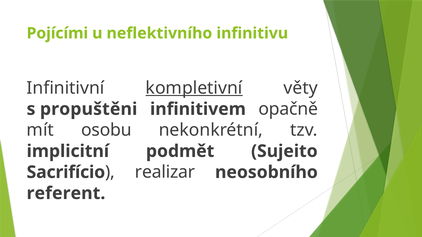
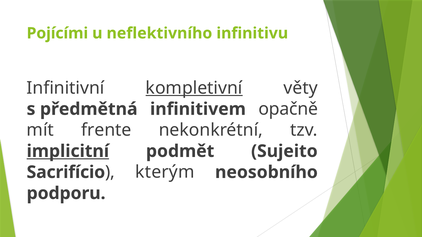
propuštěni: propuštěni -> předmětná (89, 109)
osobu: osobu -> frente (106, 130)
implicitní underline: none -> present (68, 151)
realizar: realizar -> kterým (165, 172)
referent: referent -> podporu (66, 194)
